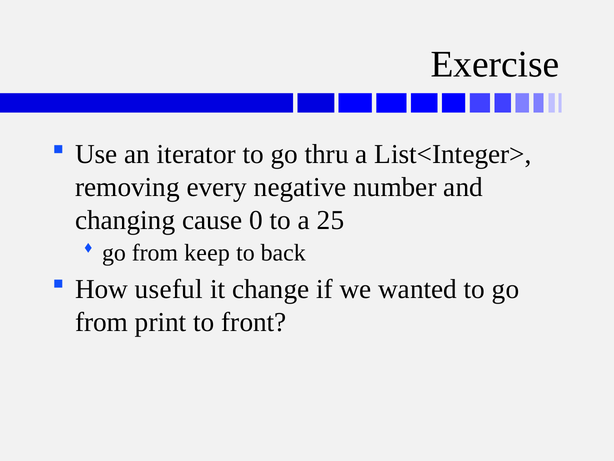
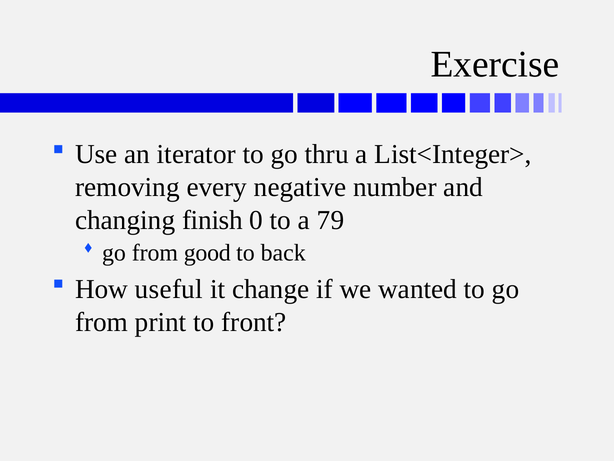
cause: cause -> finish (212, 220)
25: 25 -> 79 (331, 220)
keep: keep -> good (207, 253)
